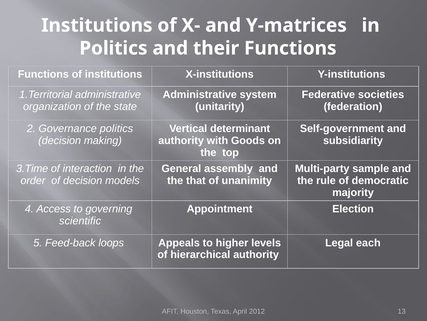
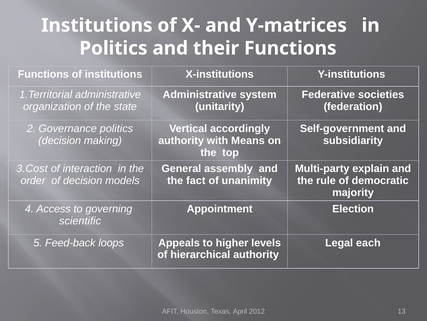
determinant: determinant -> accordingly (240, 128)
Goods: Goods -> Means (248, 140)
3.Time: 3.Time -> 3.Cost (32, 168)
sample: sample -> explain (371, 168)
that: that -> fact (196, 180)
